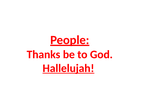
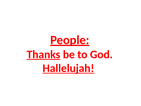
Thanks underline: none -> present (44, 54)
